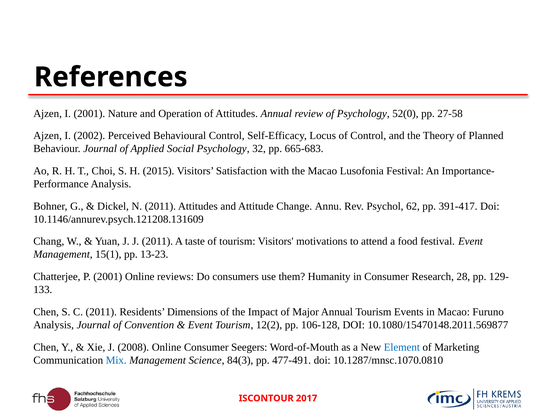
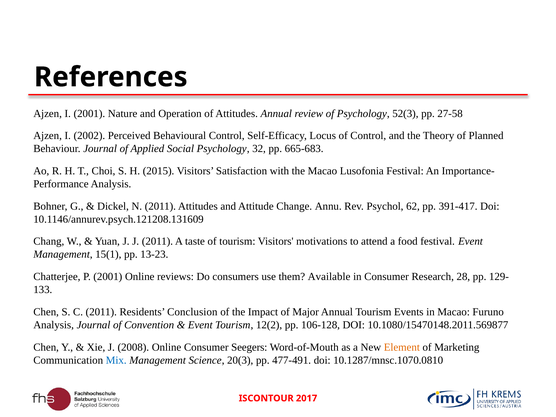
52(0: 52(0 -> 52(3 (405, 113)
Humanity: Humanity -> Available (329, 277)
Dimensions: Dimensions -> Conclusion (192, 312)
Element colour: blue -> orange (402, 347)
84(3: 84(3 -> 20(3 (240, 360)
